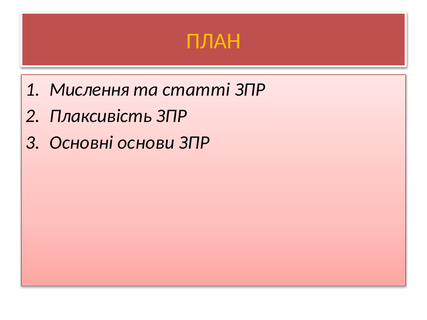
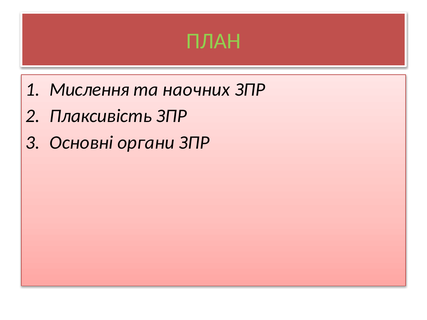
ПЛАН colour: yellow -> light green (213, 41)
статті: статті -> наочних (196, 90)
основи: основи -> органи (146, 143)
